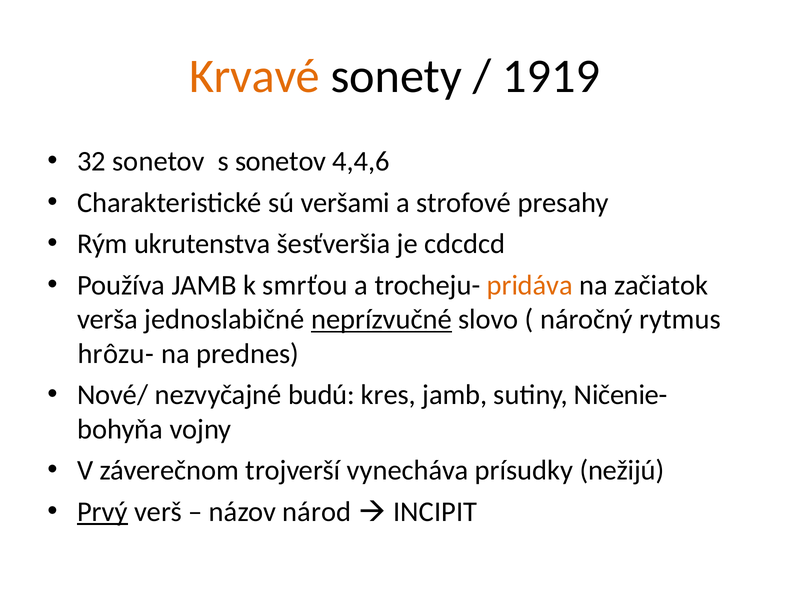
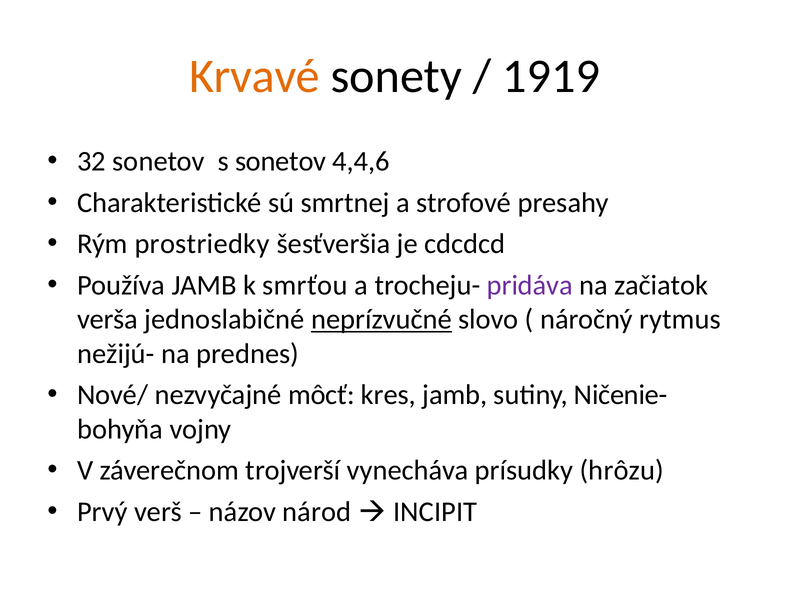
veršami: veršami -> smrtnej (345, 203)
ukrutenstva: ukrutenstva -> prostriedky (202, 244)
pridáva colour: orange -> purple (530, 285)
hrôzu-: hrôzu- -> nežijú- (116, 353)
budú: budú -> môcť (321, 395)
nežijú: nežijú -> hrôzu (622, 470)
Prvý underline: present -> none (102, 511)
